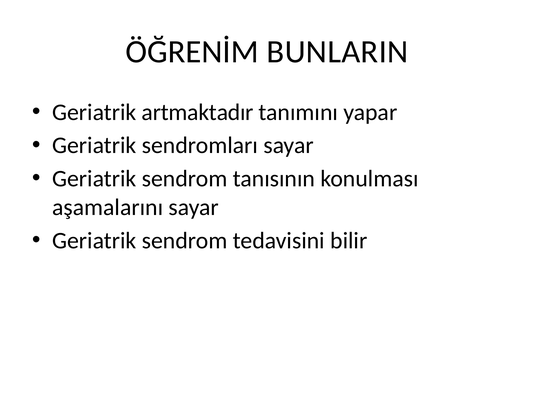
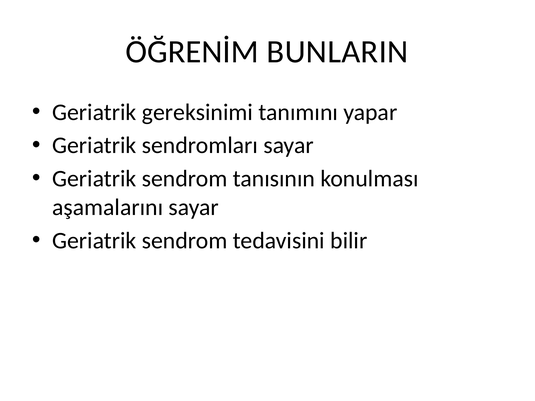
artmaktadır: artmaktadır -> gereksinimi (197, 112)
